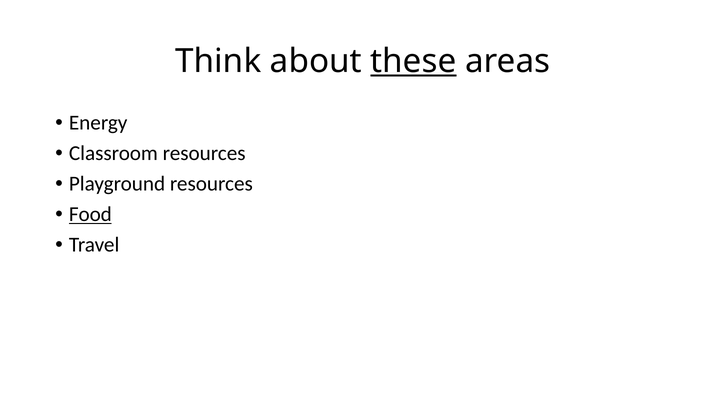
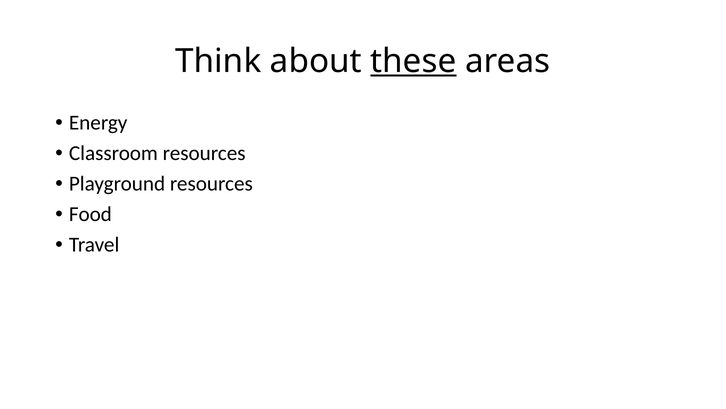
Food underline: present -> none (90, 214)
